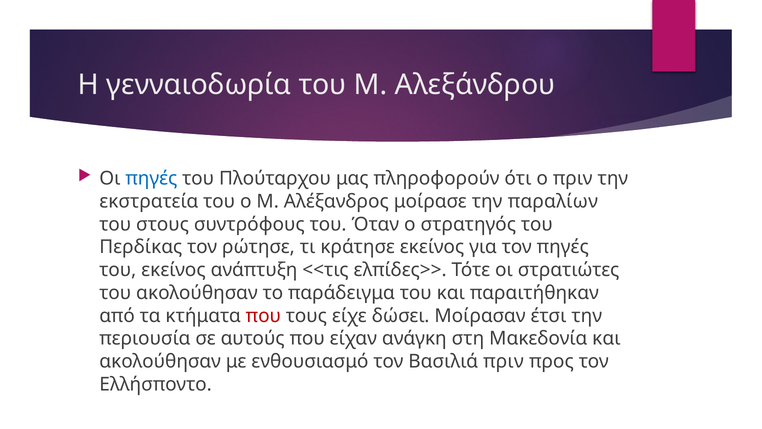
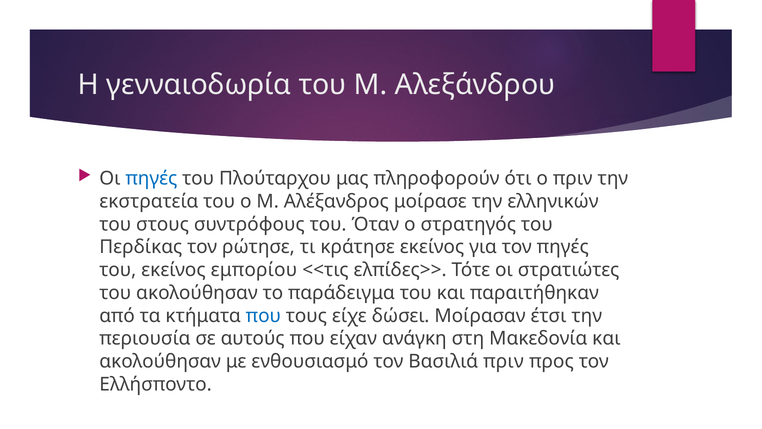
παραλίων: παραλίων -> ελληνικών (553, 201)
ανάπτυξη: ανάπτυξη -> εμπορίου (254, 270)
που colour: red -> blue (263, 316)
